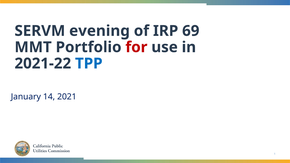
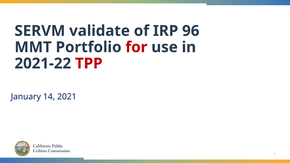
evening: evening -> validate (100, 31)
69: 69 -> 96 (191, 31)
TPP colour: blue -> red (89, 64)
